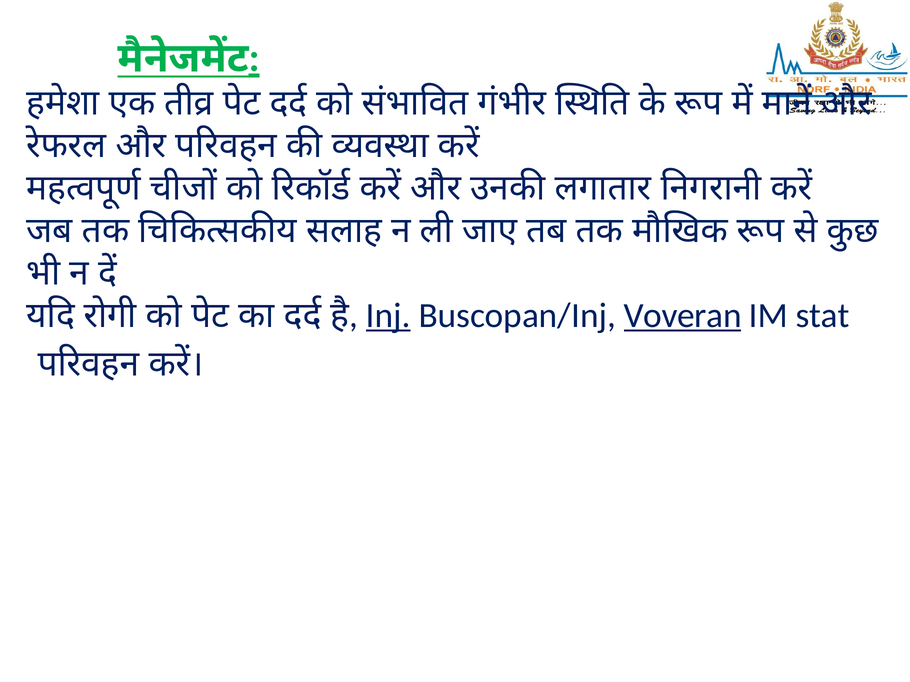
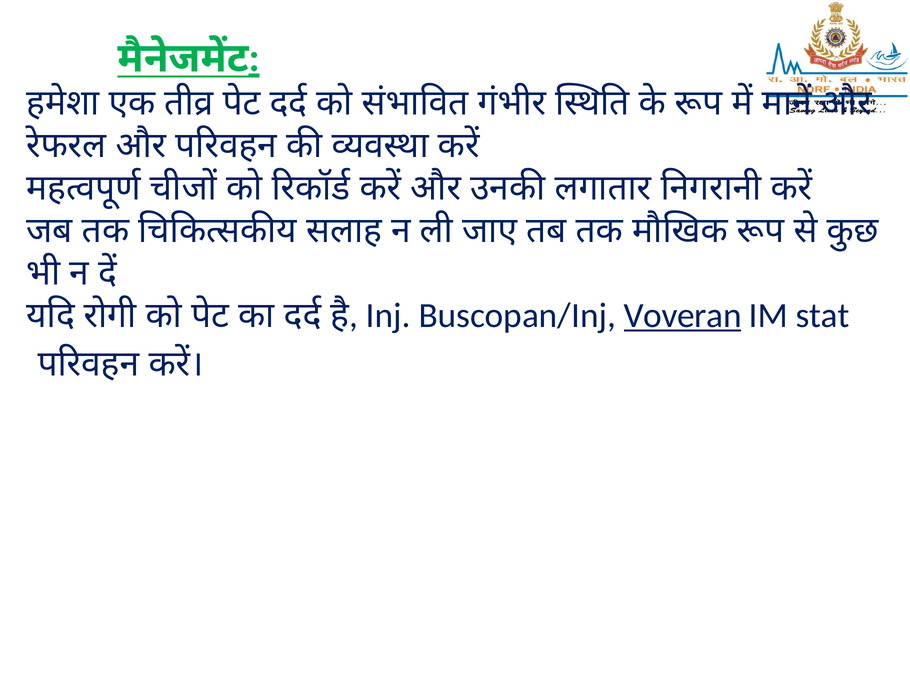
Inj underline: present -> none (388, 316)
